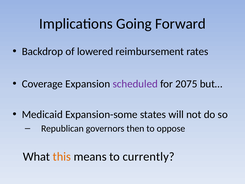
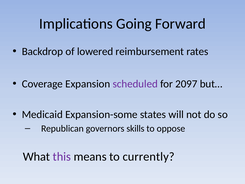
2075: 2075 -> 2097 (186, 84)
then: then -> skills (135, 128)
this colour: orange -> purple (62, 156)
